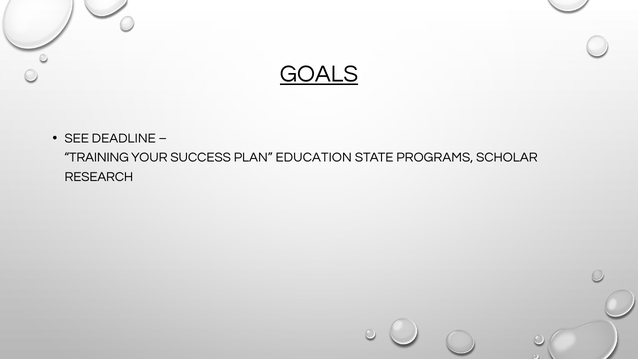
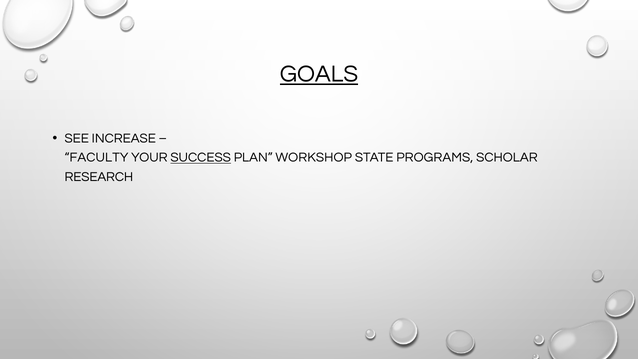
DEADLINE: DEADLINE -> INCREASE (124, 138)
TRAINING: TRAINING -> FACULTY (96, 157)
SUCCESS underline: none -> present (201, 157)
EDUCATION: EDUCATION -> WORKSHOP (314, 157)
